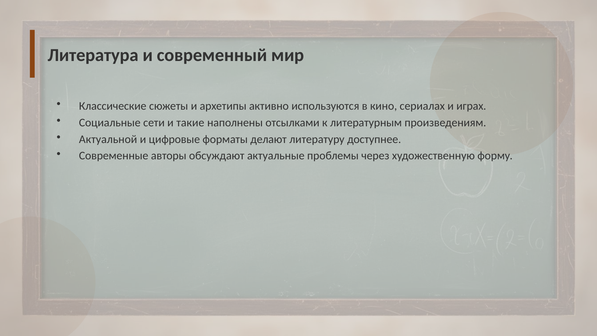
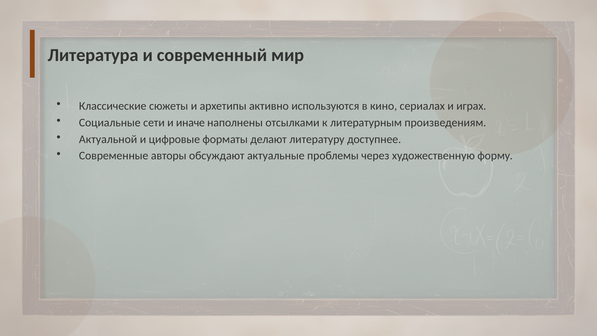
такие: такие -> иначе (190, 123)
